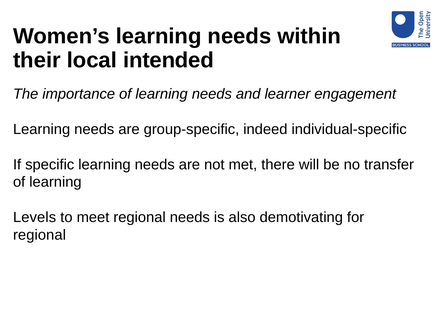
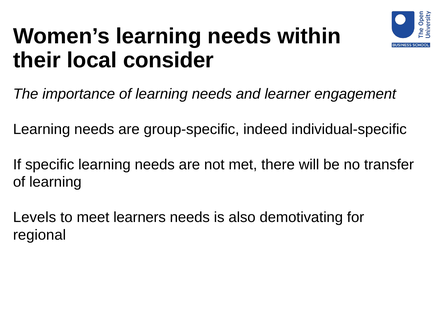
intended: intended -> consider (168, 60)
meet regional: regional -> learners (140, 218)
